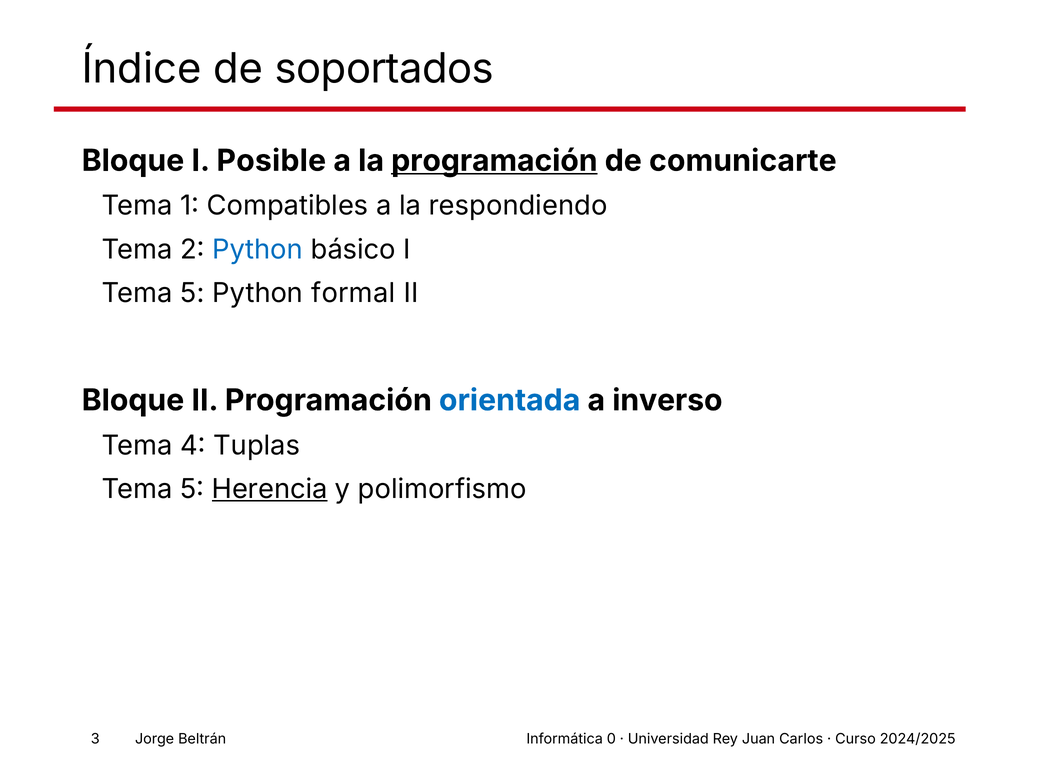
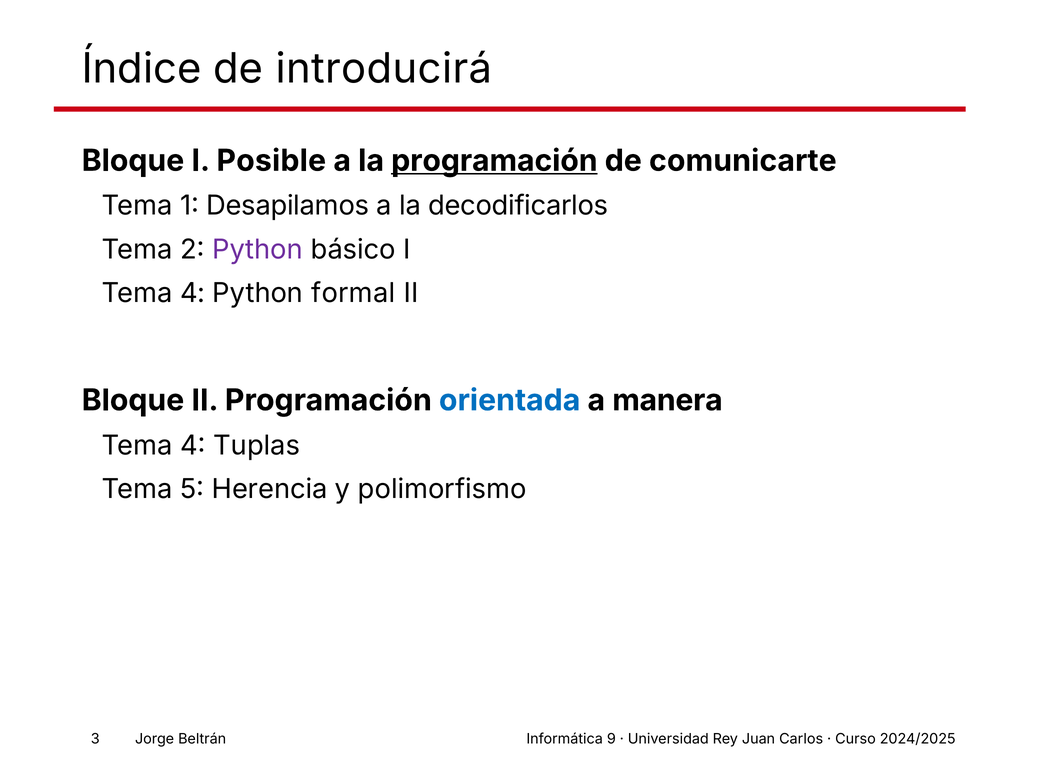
soportados: soportados -> introducirá (384, 69)
Compatibles: Compatibles -> Desapilamos (288, 206)
respondiendo: respondiendo -> decodificarlos (518, 206)
Python colour: blue -> purple (258, 249)
5: 5 -> 4 (193, 293)
inverso: inverso -> manera (667, 400)
Herencia underline: present -> none (270, 489)
0: 0 -> 9 (611, 739)
